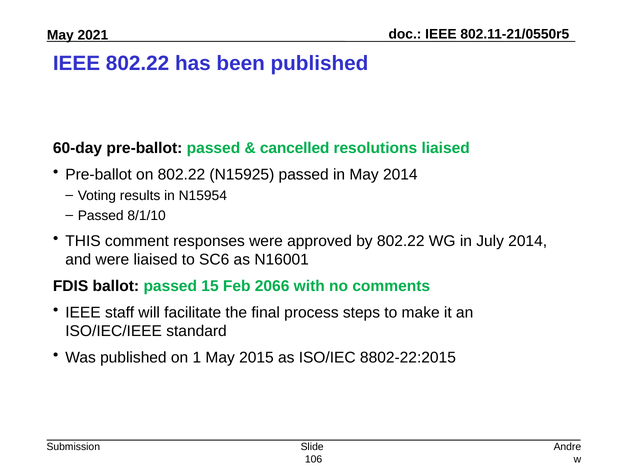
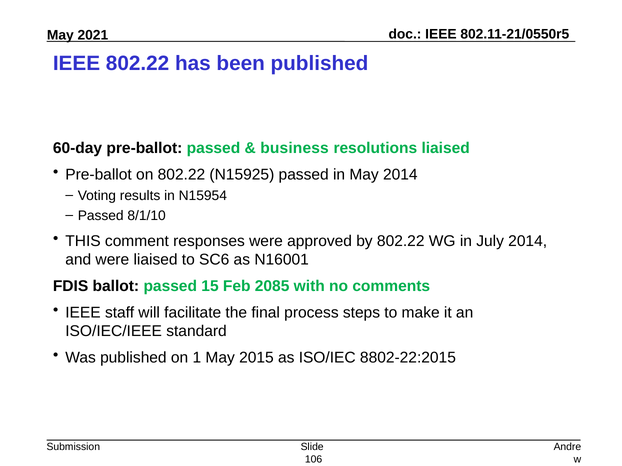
cancelled: cancelled -> business (295, 148)
2066: 2066 -> 2085 (272, 286)
